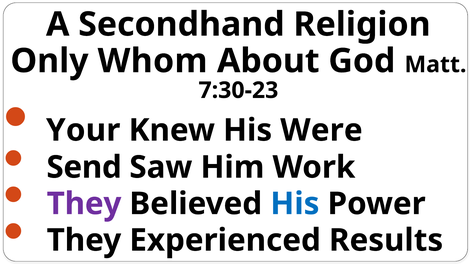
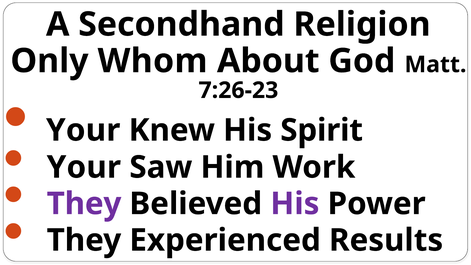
7:30-23: 7:30-23 -> 7:26-23 (238, 90)
Were: Were -> Spirit (322, 130)
Send: Send -> Your (84, 167)
His colour: blue -> purple (295, 204)
